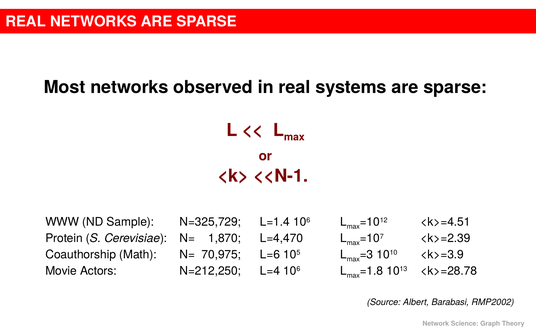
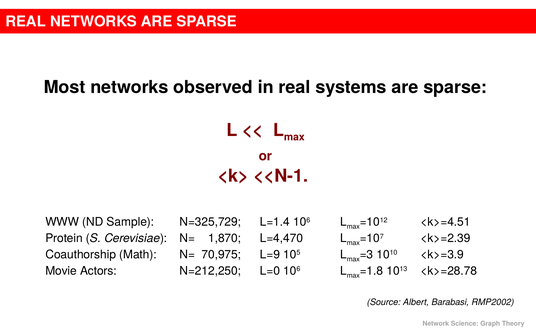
L=6: L=6 -> L=9 (270, 255)
L=4: L=4 -> L=0 (270, 271)
